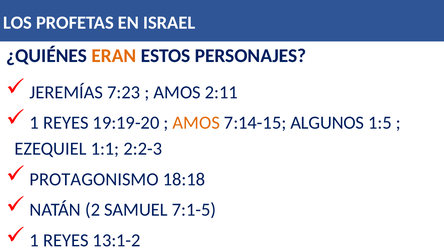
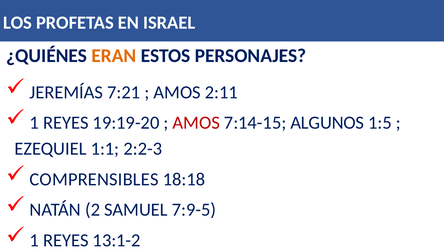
7:23: 7:23 -> 7:21 (124, 92)
AMOS colour: orange -> red (196, 123)
PROTAGONISMO: PROTAGONISMO -> COMPRENSIBLES (94, 179)
7:1-5: 7:1-5 -> 7:9-5 (194, 210)
